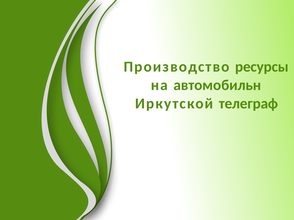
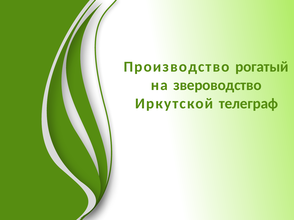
ресурсы: ресурсы -> рогатый (262, 67)
автомобильн: автомобильн -> звероводство (217, 85)
